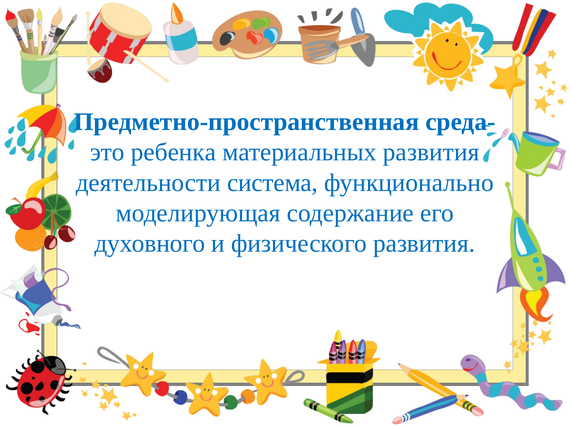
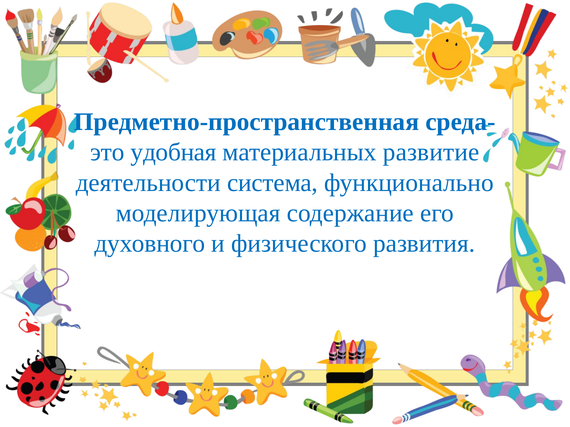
ребенка: ребенка -> удобная (174, 152)
материальных развития: развития -> развитие (431, 152)
